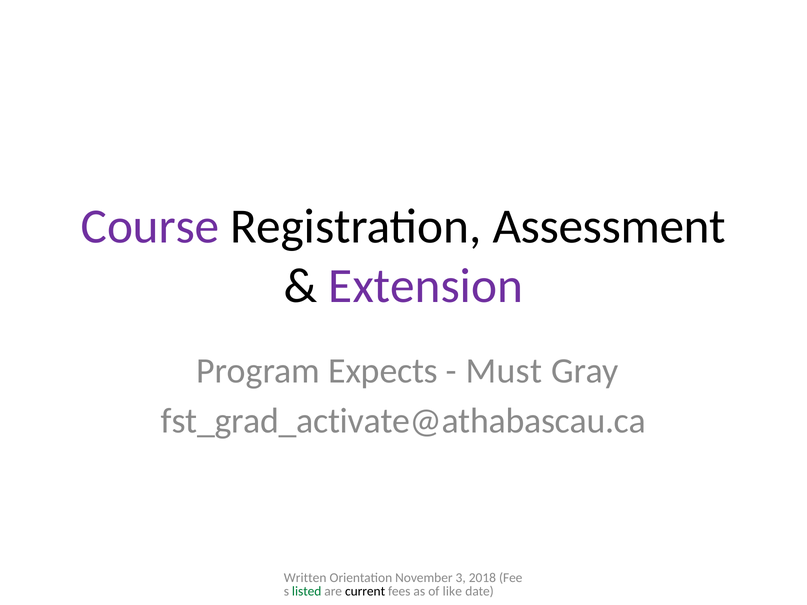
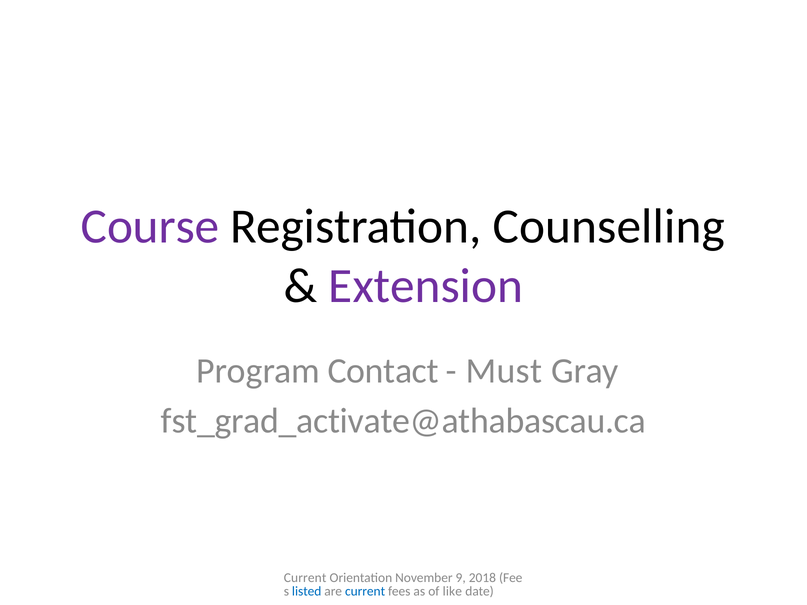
Assessment: Assessment -> Counselling (609, 227)
Expects: Expects -> Contact (383, 371)
Written: Written -> Current (305, 578)
3: 3 -> 9 (461, 578)
listed colour: green -> blue (307, 591)
current colour: black -> blue (365, 591)
